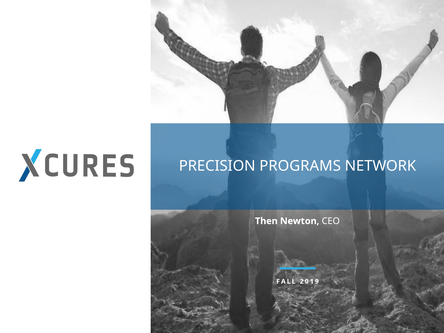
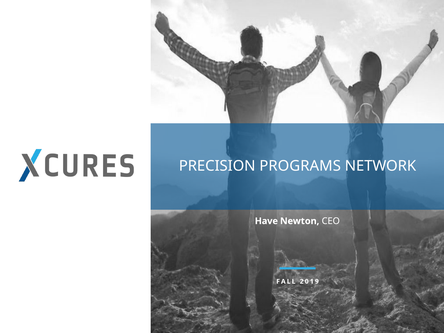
Then: Then -> Have (266, 221)
